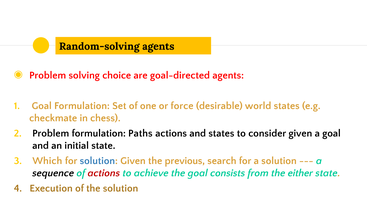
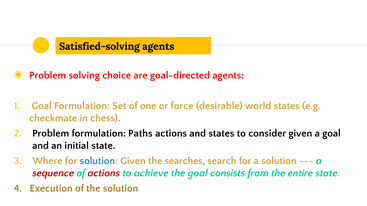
Random-solving: Random-solving -> Satisfied-solving (99, 46)
Which: Which -> Where (47, 161)
previous: previous -> searches (185, 161)
sequence colour: black -> red (53, 173)
either: either -> entire (300, 173)
